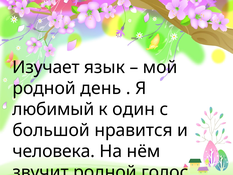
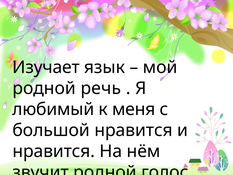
день: день -> речь (101, 88)
один: один -> меня (134, 109)
человека: человека -> нравится (54, 151)
